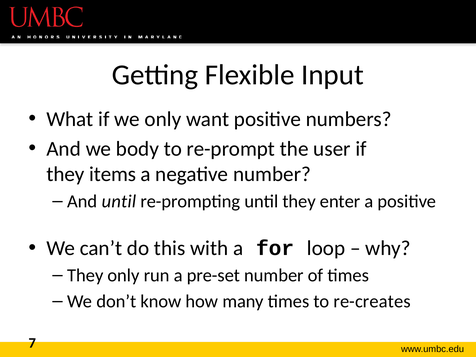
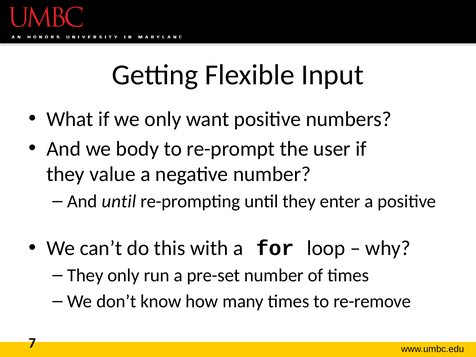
items: items -> value (112, 174)
re-creates: re-creates -> re-remove (372, 301)
